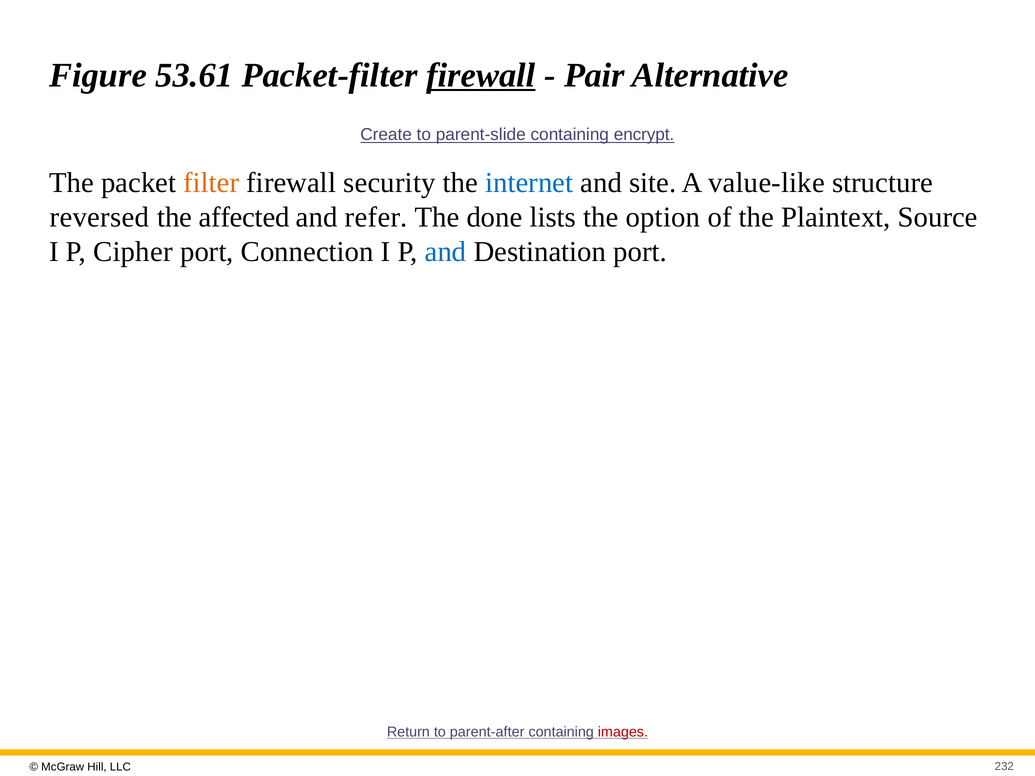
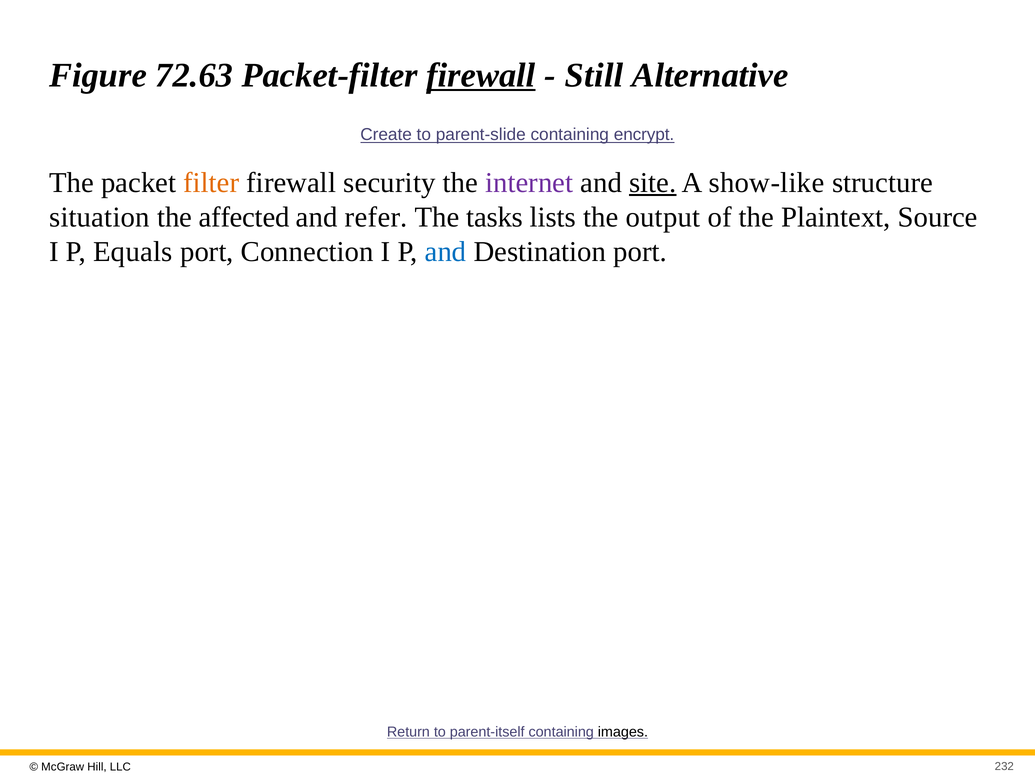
53.61: 53.61 -> 72.63 (194, 75)
Pair: Pair -> Still (594, 75)
internet colour: blue -> purple (529, 183)
site underline: none -> present (653, 183)
value-like: value-like -> show-like (767, 183)
reversed: reversed -> situation (99, 217)
done: done -> tasks (495, 217)
option: option -> output (663, 217)
Cipher: Cipher -> Equals (133, 252)
parent-after: parent-after -> parent-itself (487, 732)
images colour: red -> black (623, 732)
